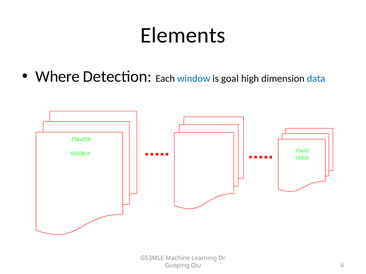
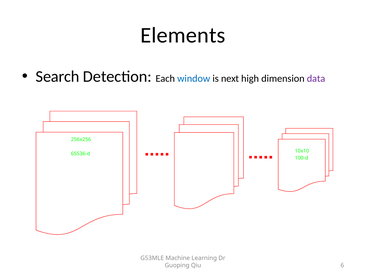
Where: Where -> Search (58, 77)
goal: goal -> next (230, 79)
data colour: blue -> purple (316, 79)
